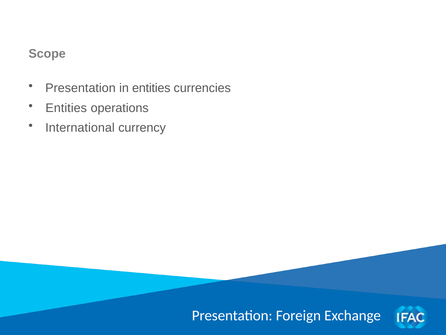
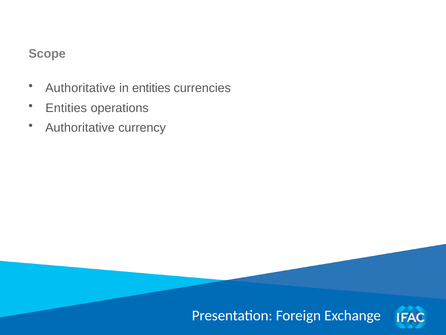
Presentation: Presentation -> Authoritative (80, 88)
International: International -> Authoritative (80, 127)
